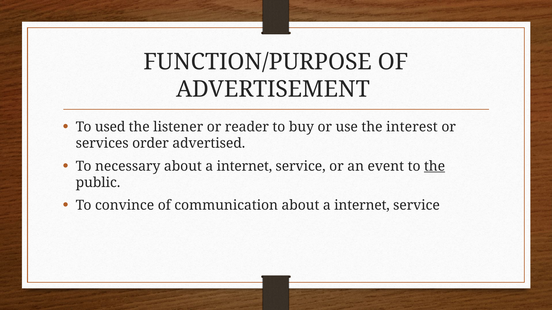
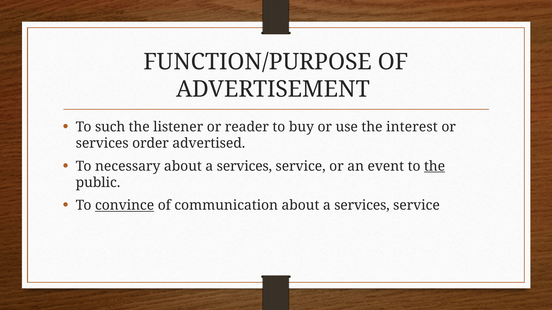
used: used -> such (110, 127)
internet: internet -> services (244, 166)
convince underline: none -> present (125, 206)
communication about a internet: internet -> services (362, 206)
